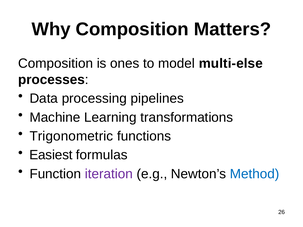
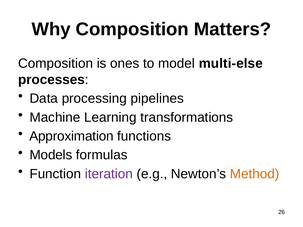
Trigonometric: Trigonometric -> Approximation (72, 136)
Easiest: Easiest -> Models (51, 155)
Method colour: blue -> orange (255, 174)
